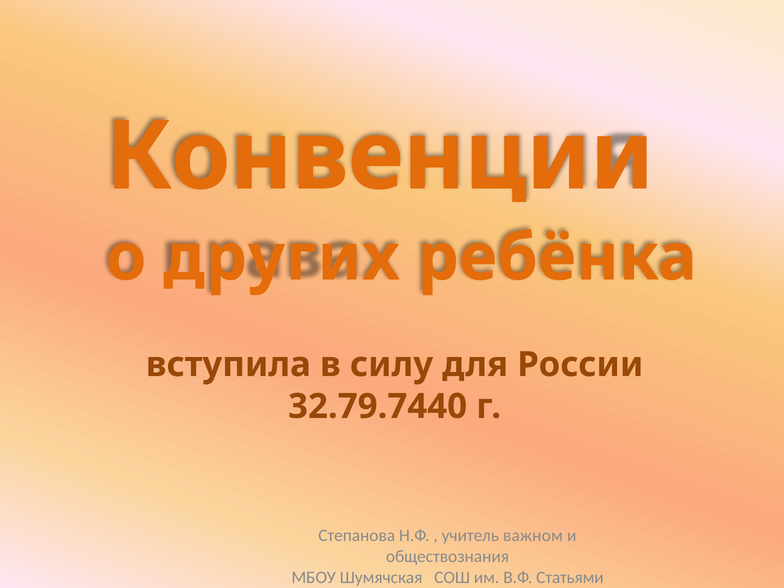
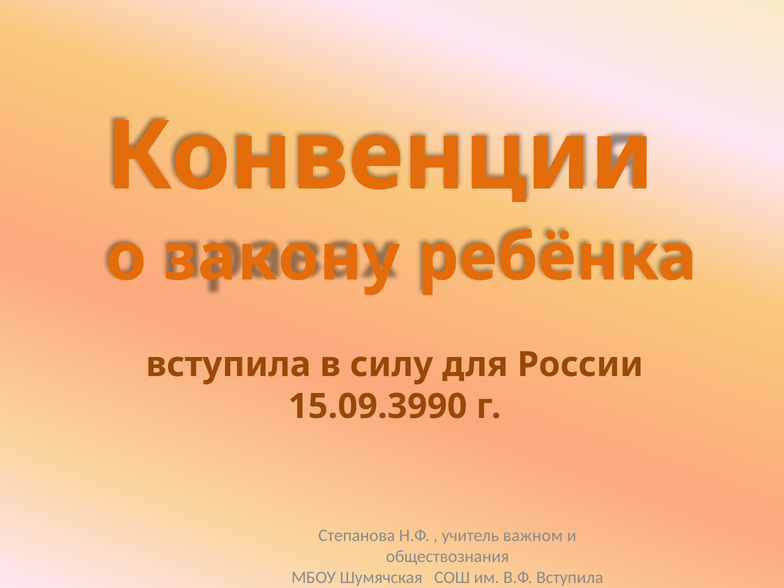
других: других -> закону (282, 258)
32.79.7440: 32.79.7440 -> 15.09.3990 (378, 406)
В.Ф Статьями: Статьями -> Вступила (570, 577)
